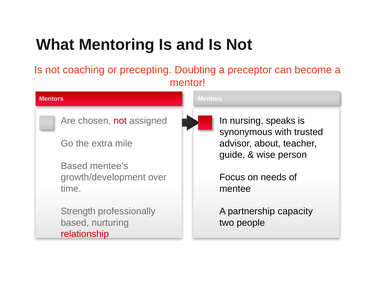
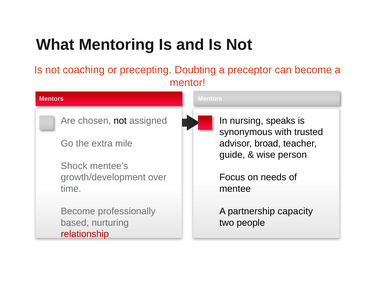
not colour: red -> black (120, 121)
about: about -> broad (268, 143)
Based: Based -> Shock (74, 166)
Strength: Strength -> Become (78, 211)
